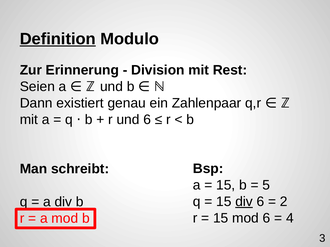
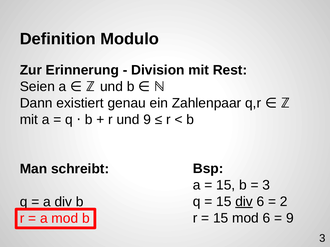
Definition underline: present -> none (58, 39)
und 6: 6 -> 9 (147, 120)
5: 5 -> 3 (266, 186)
4: 4 -> 9 (290, 219)
